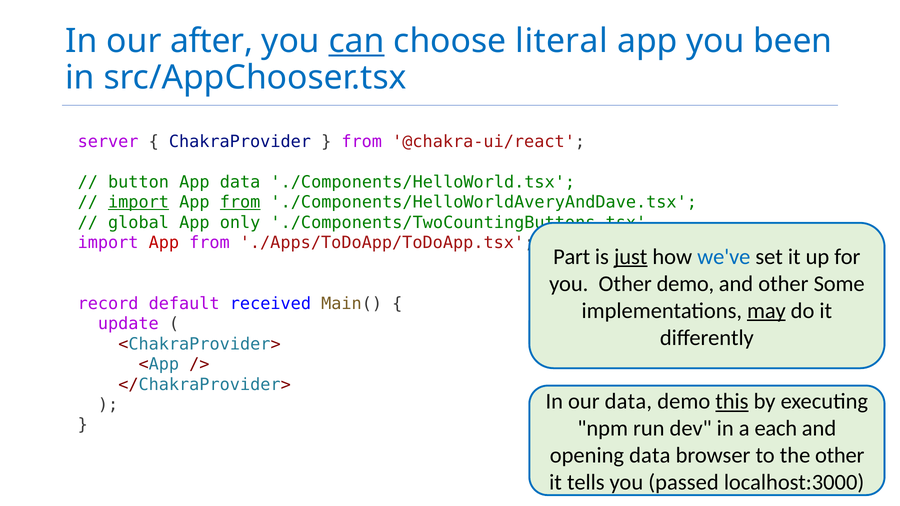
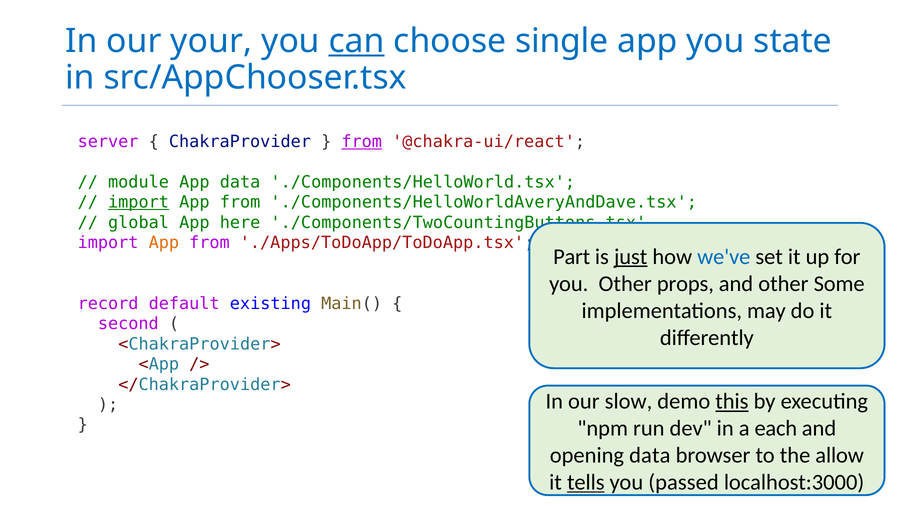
after: after -> your (211, 41)
literal: literal -> single (562, 41)
been: been -> state (793, 41)
from underline: none -> present (362, 142)
button: button -> module (139, 182)
from underline: present -> none (240, 202)
only: only -> here (240, 223)
App colour: red -> orange (164, 243)
Other demo: demo -> props (685, 284)
received: received -> existing (270, 304)
may underline: present -> none (766, 311)
update: update -> second (128, 324)
our data: data -> slow (628, 402)
the other: other -> allow (840, 456)
tells underline: none -> present (586, 483)
